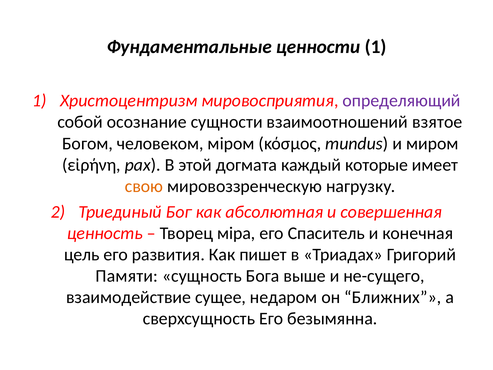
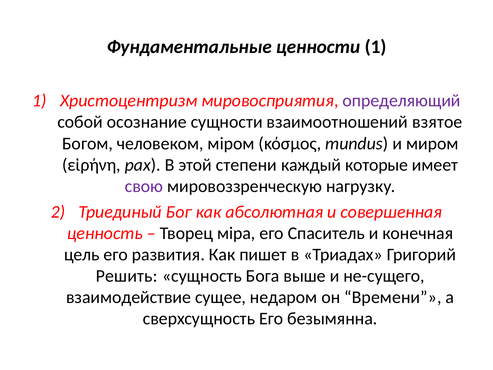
догмата: догмата -> степени (246, 165)
свою colour: orange -> purple (144, 186)
Памяти: Памяти -> Решить (127, 276)
Ближних: Ближних -> Времени (393, 297)
